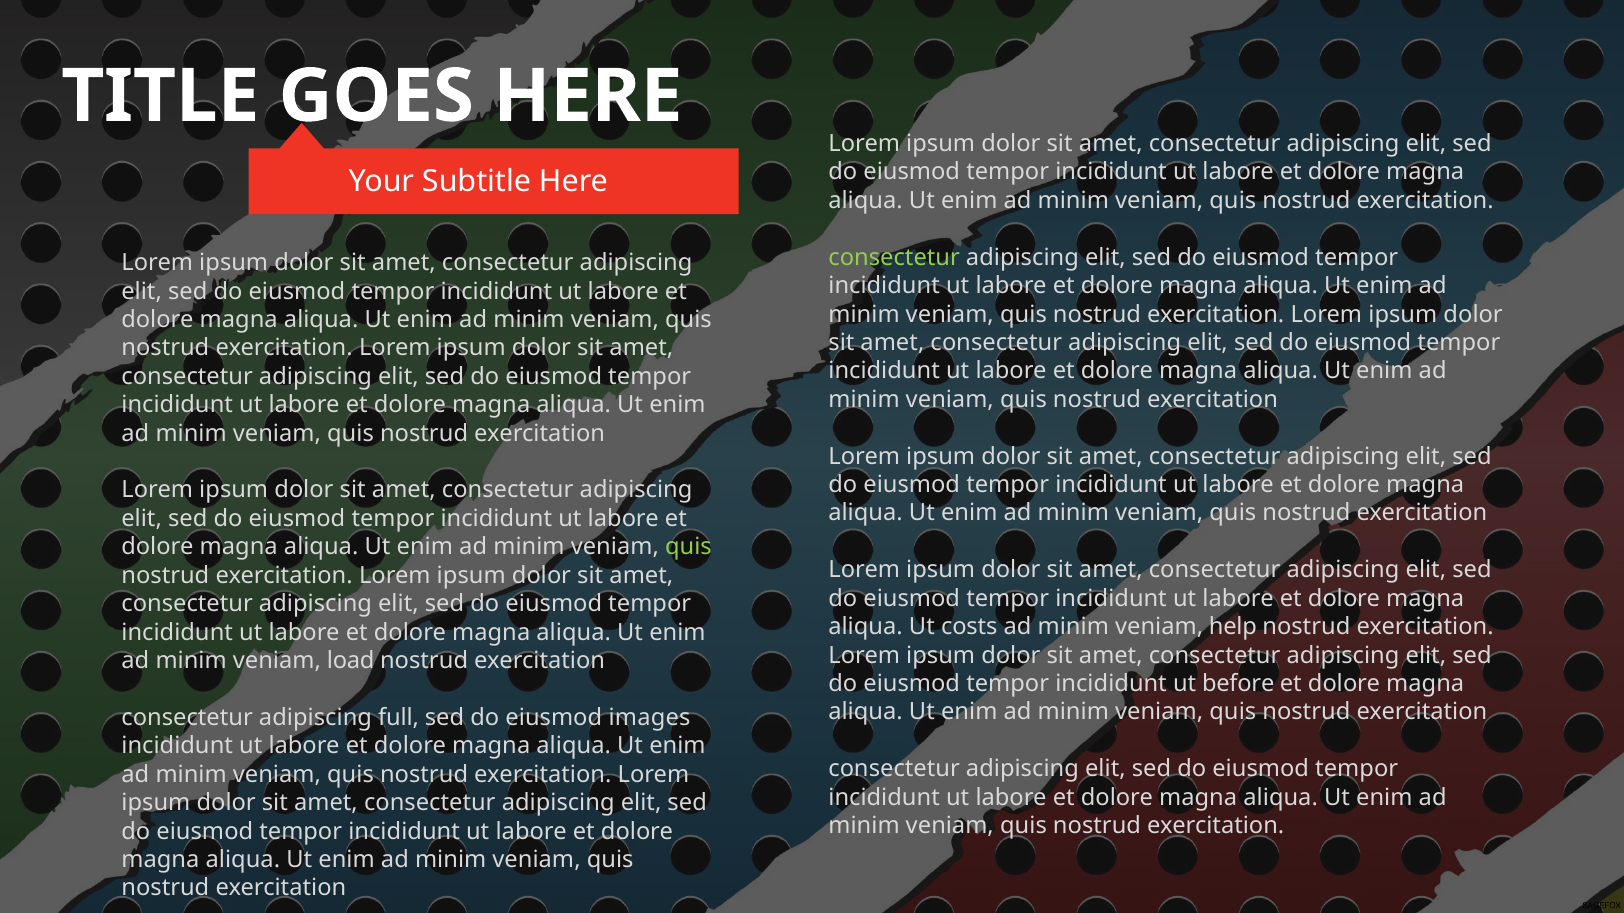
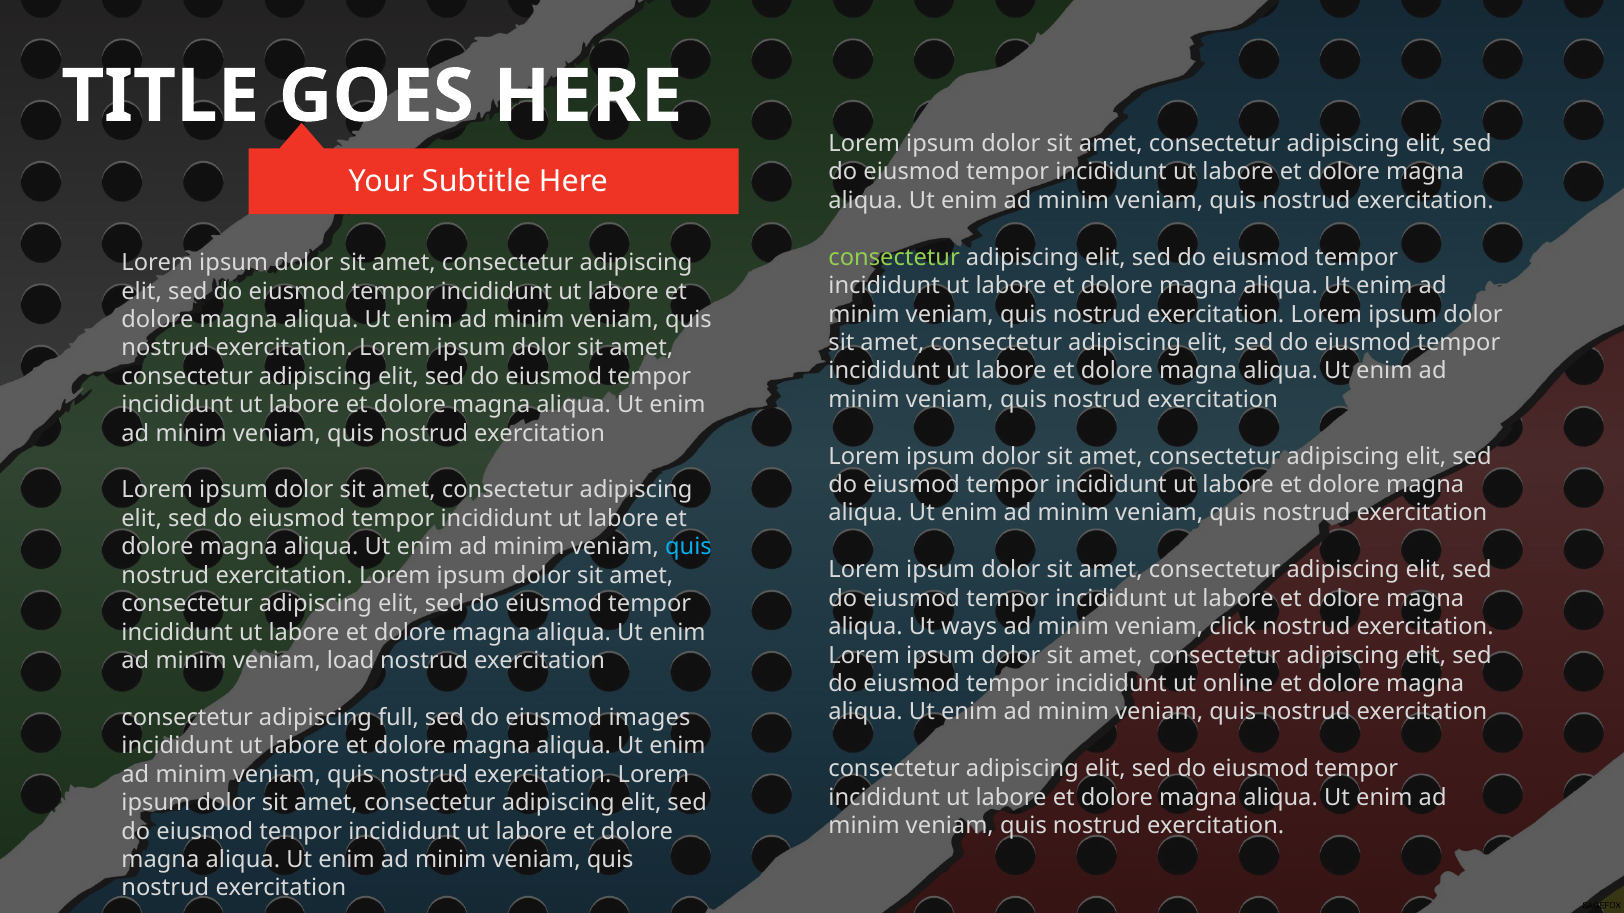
quis colour: light green -> light blue (688, 547)
costs: costs -> ways (969, 627)
help: help -> click (1233, 627)
before: before -> online (1238, 684)
